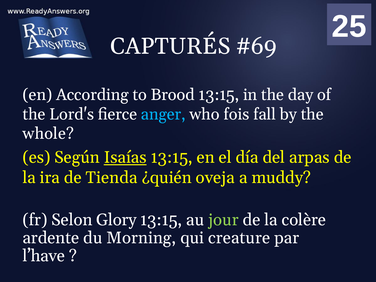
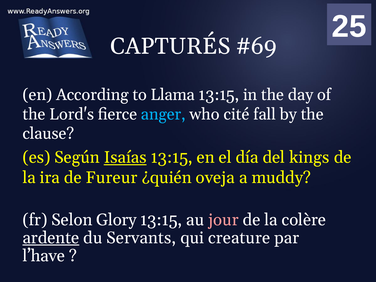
Brood: Brood -> Llama (173, 95)
fois: fois -> cité (236, 114)
whole: whole -> clause (48, 134)
arpas: arpas -> kings (309, 157)
Tienda: Tienda -> Fureur (112, 178)
jour colour: light green -> pink (223, 220)
ardente underline: none -> present (51, 238)
Morning: Morning -> Servants (141, 238)
